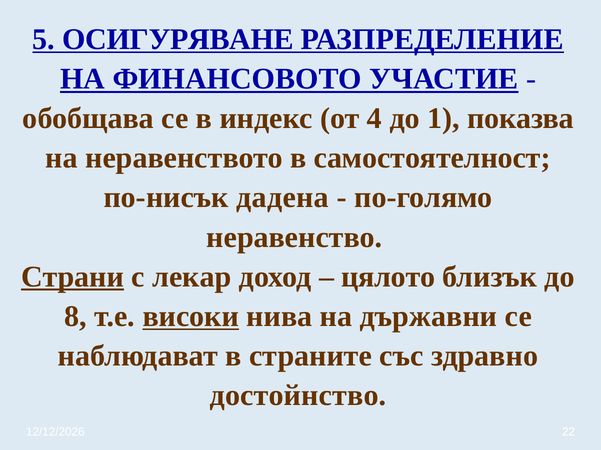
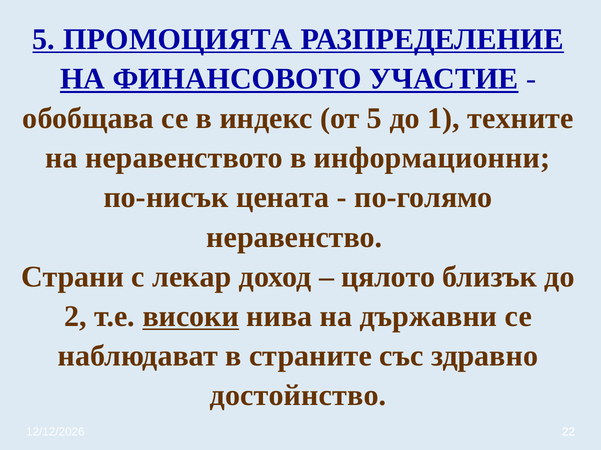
ОСИГУРЯВАНЕ: ОСИГУРЯВАНЕ -> ПРОМОЦИЯТА (178, 39)
от 4: 4 -> 5 (374, 119)
показва: показва -> техните (520, 119)
самостоятелност: самостоятелност -> информационни (432, 158)
дадена: дадена -> цената (283, 198)
Страни underline: present -> none (73, 277)
8: 8 -> 2 (75, 317)
